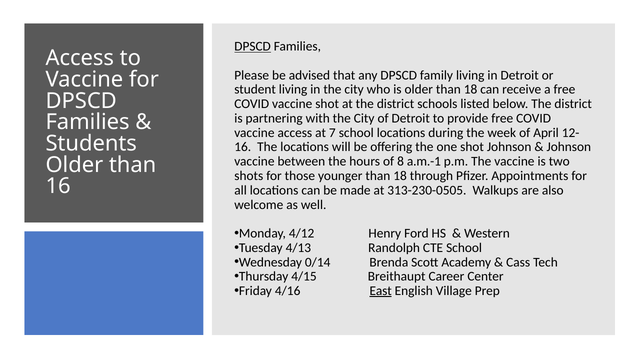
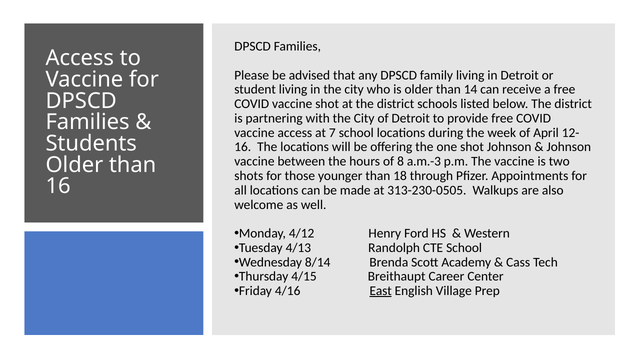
DPSCD underline: present -> none (253, 47)
older than 18: 18 -> 14 (471, 90)
a.m.-1: a.m.-1 -> a.m.-3 (424, 162)
0/14: 0/14 -> 8/14 (318, 262)
